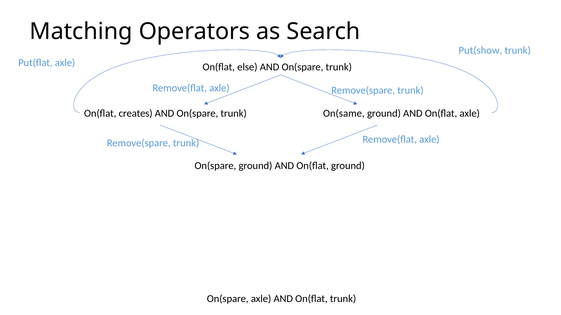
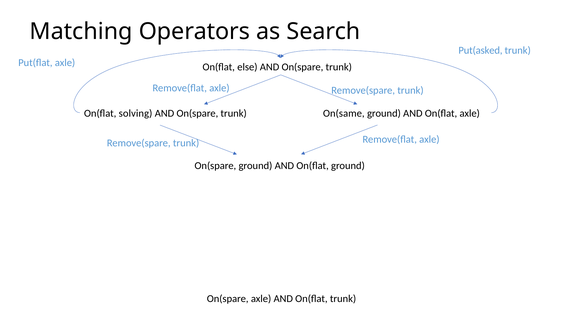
Put(show: Put(show -> Put(asked (480, 51)
creates: creates -> solving (136, 114)
